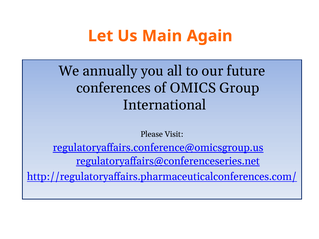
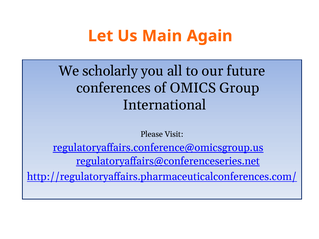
annually: annually -> scholarly (110, 71)
